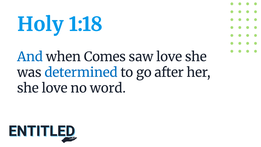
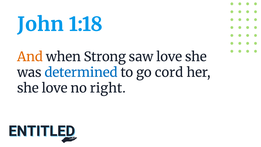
Holy: Holy -> John (40, 24)
And colour: blue -> orange (30, 57)
Comes: Comes -> Strong (105, 57)
after: after -> cord (169, 72)
word: word -> right (108, 88)
